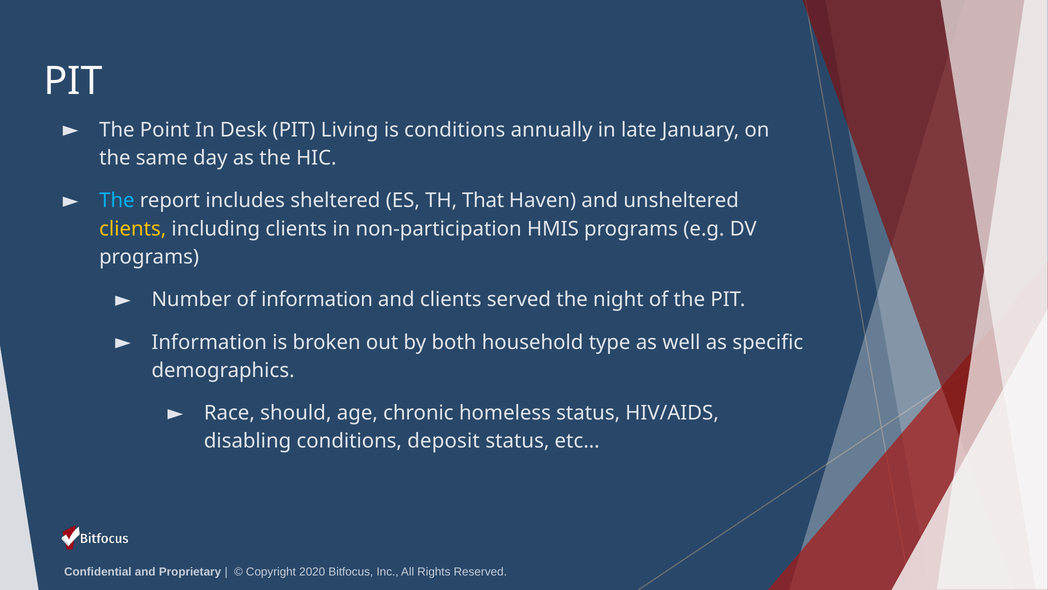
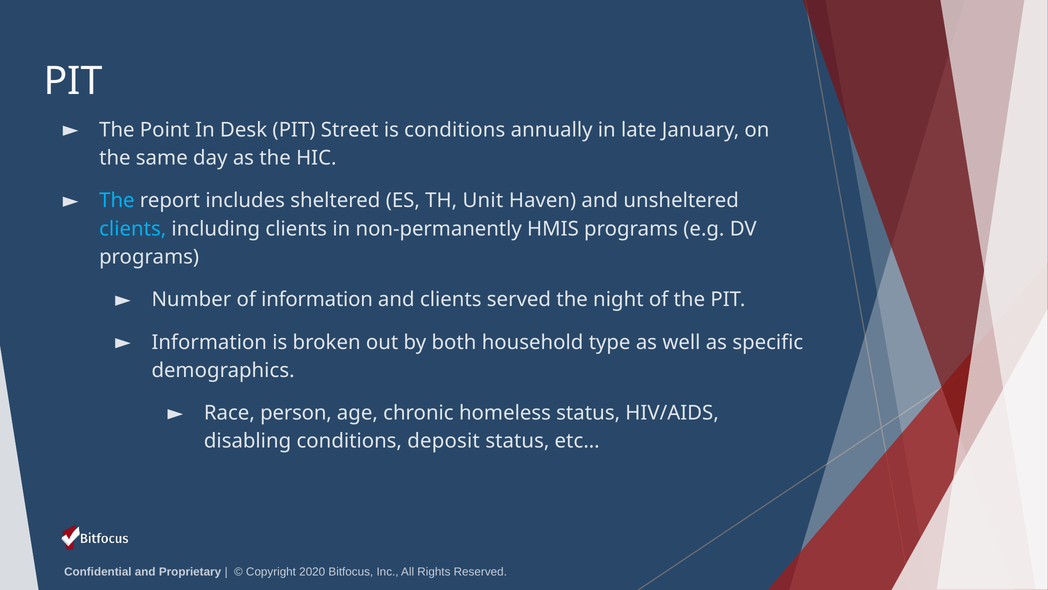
Living: Living -> Street (350, 130)
That: That -> Unit (483, 201)
clients colour: yellow -> light blue (133, 229)
non-participation: non-participation -> non-permanently (439, 229)
should: should -> person (296, 413)
